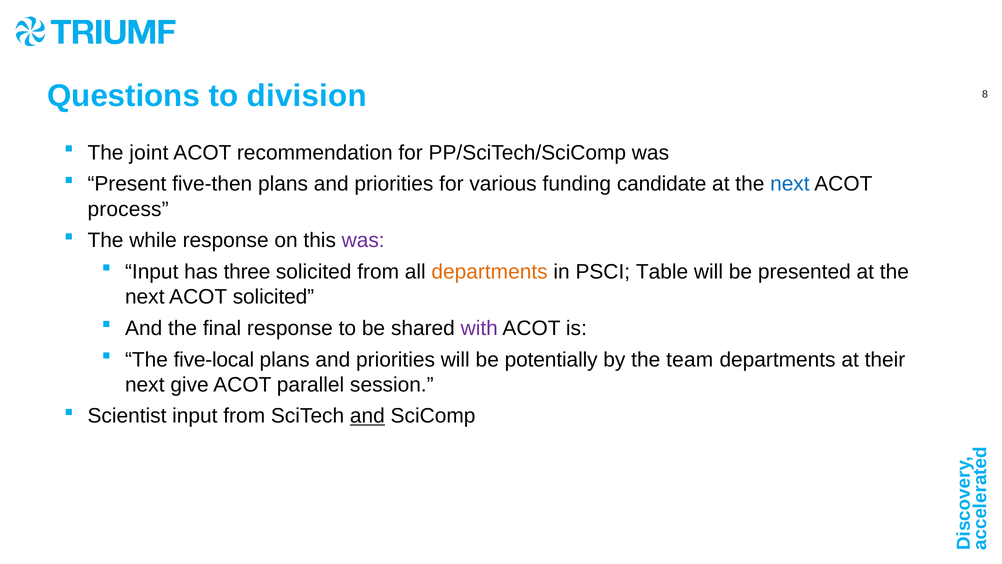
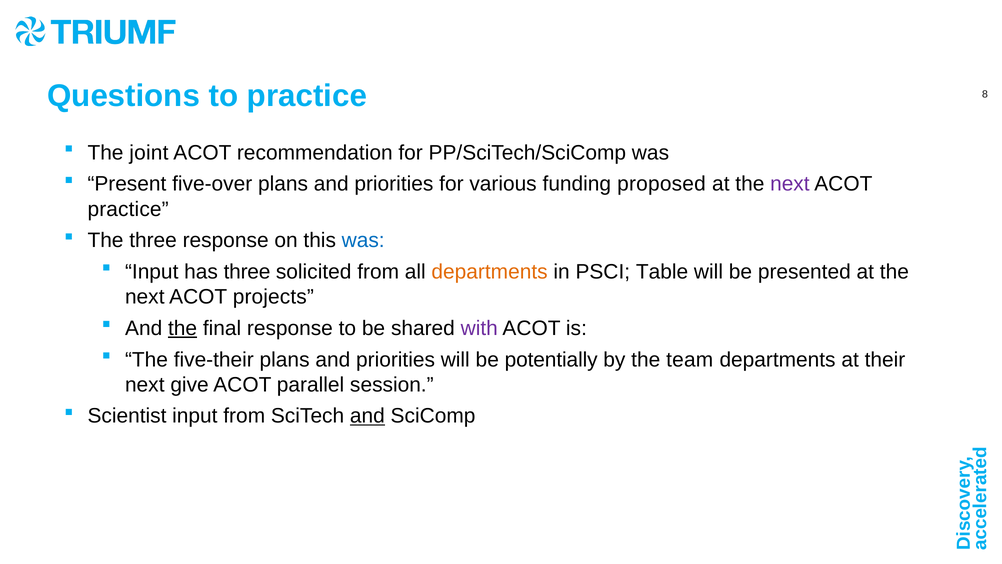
to division: division -> practice (307, 96)
five-then: five-then -> five-over (212, 184)
candidate: candidate -> proposed (662, 184)
next colour: blue -> purple (790, 184)
process: process -> practice (128, 209)
The while: while -> three (153, 240)
was colour: purple -> blue (363, 240)
ACOT solicited: solicited -> projects (273, 297)
the underline: none -> present (183, 328)
five-local: five-local -> five-their (214, 359)
